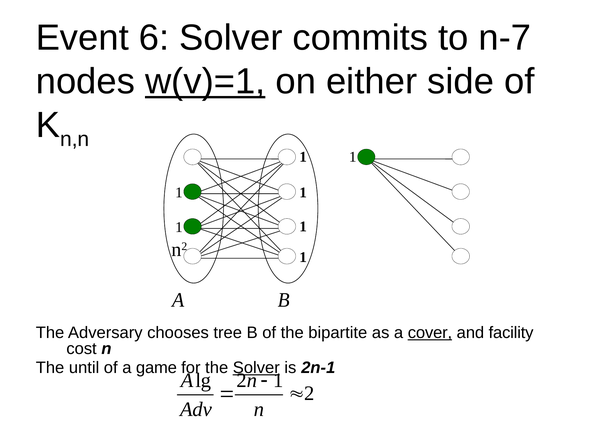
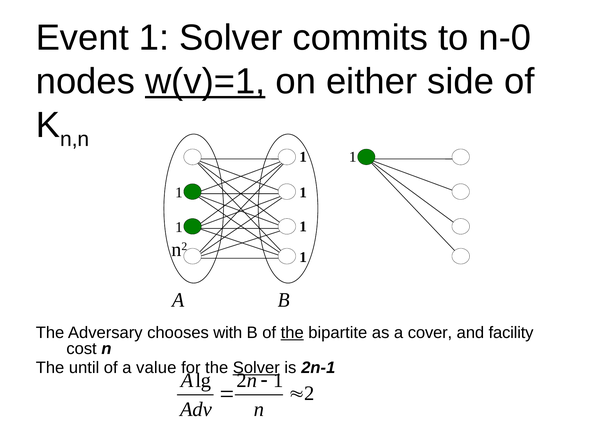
Event 6: 6 -> 1 (154, 38)
n-7: n-7 -> n-0 (505, 38)
tree: tree -> with (228, 333)
the underline: none -> present (292, 333)
cover underline: present -> none (430, 333)
game: game -> value (156, 368)
